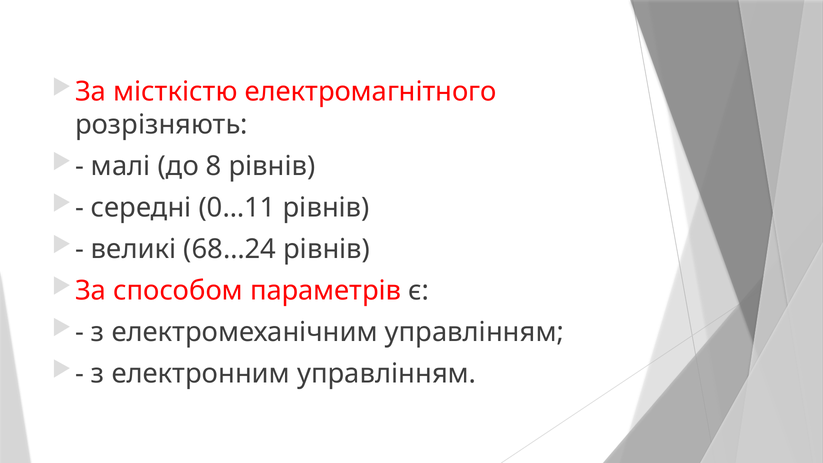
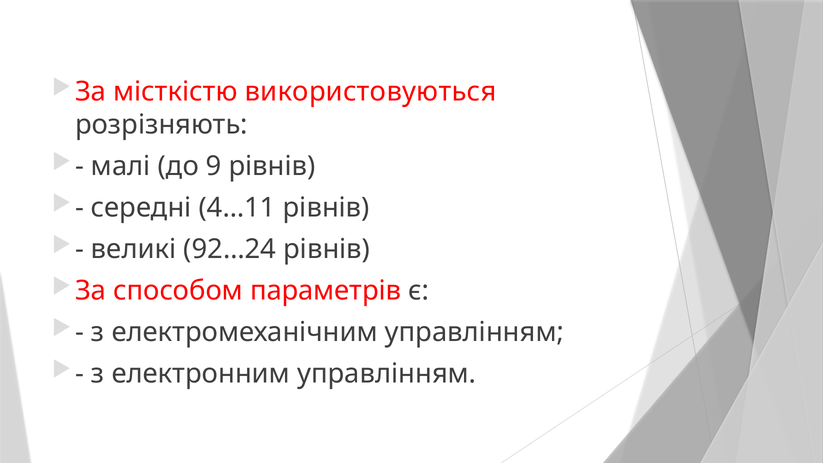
електромагнітного: електромагнітного -> використовуються (371, 92)
8: 8 -> 9 (214, 166)
0…11: 0…11 -> 4…11 (237, 208)
68…24: 68…24 -> 92…24 (230, 249)
